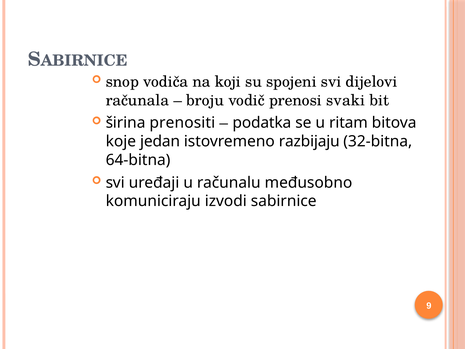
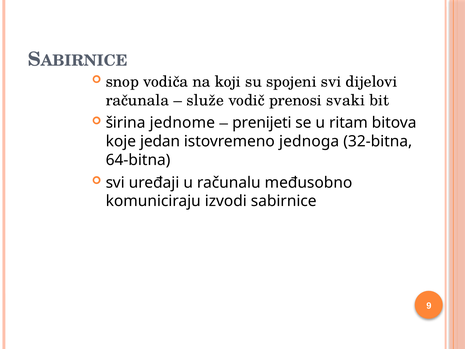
broju: broju -> služe (205, 100)
prenositi: prenositi -> jednome (182, 123)
podatka: podatka -> prenijeti (262, 123)
razbijaju: razbijaju -> jednoga (309, 141)
